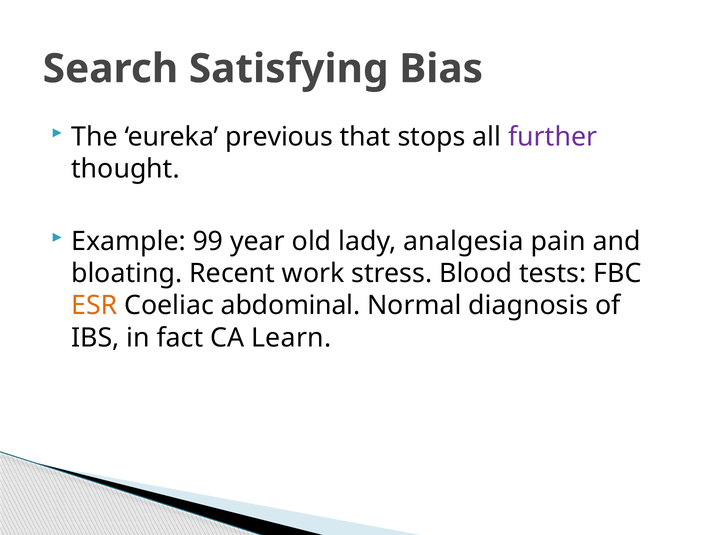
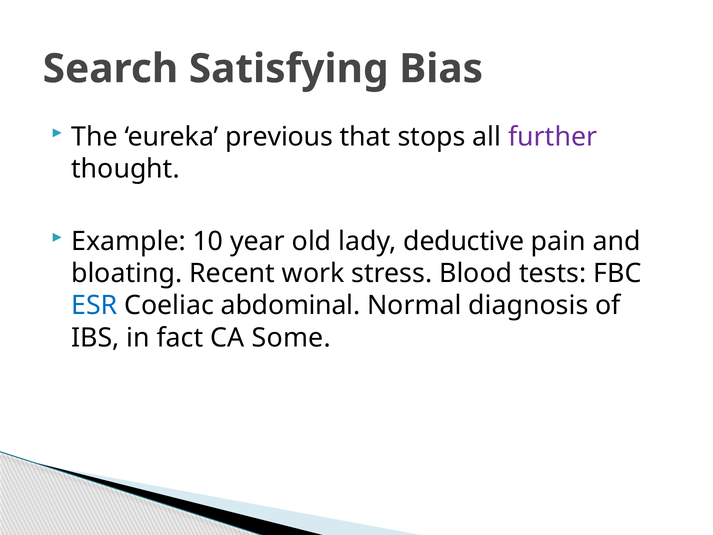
99: 99 -> 10 (208, 241)
analgesia: analgesia -> deductive (464, 241)
ESR colour: orange -> blue (94, 305)
Learn: Learn -> Some (291, 338)
